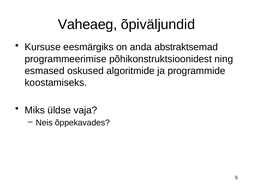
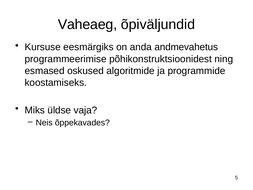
abstraktsemad: abstraktsemad -> andmevahetus (186, 47)
